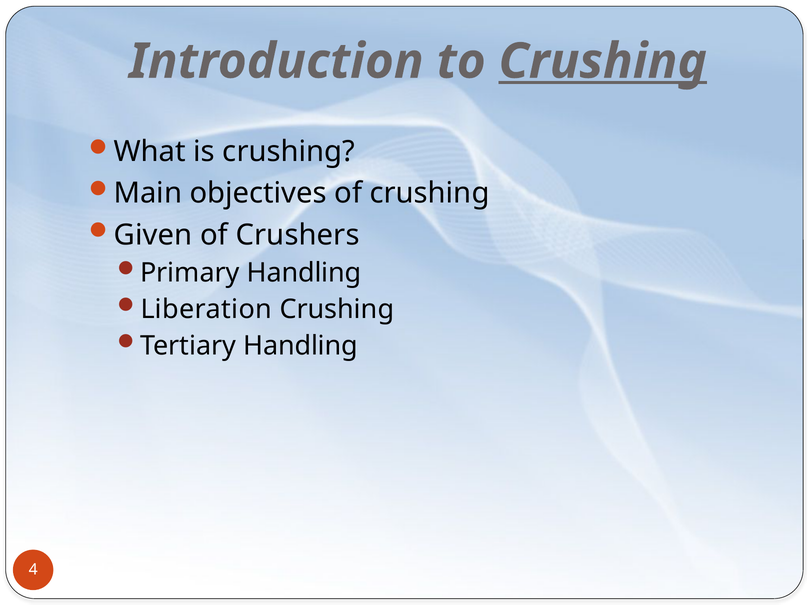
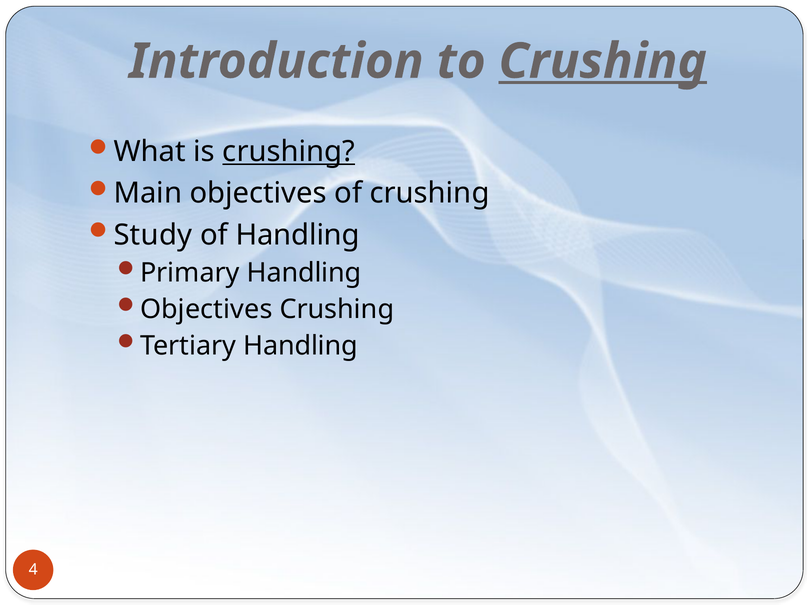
crushing underline: none -> present (289, 152)
Given: Given -> Study (153, 235)
of Crushers: Crushers -> Handling (298, 235)
Liberation: Liberation -> Objectives (206, 309)
